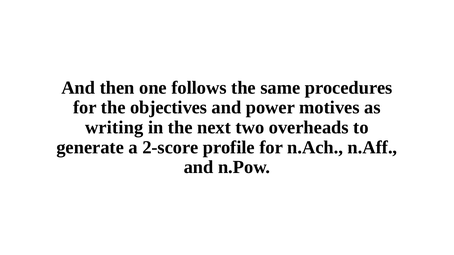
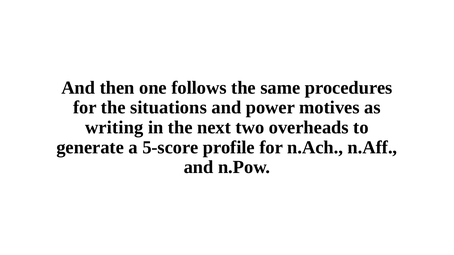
objectives: objectives -> situations (168, 108)
2-score: 2-score -> 5-score (170, 147)
